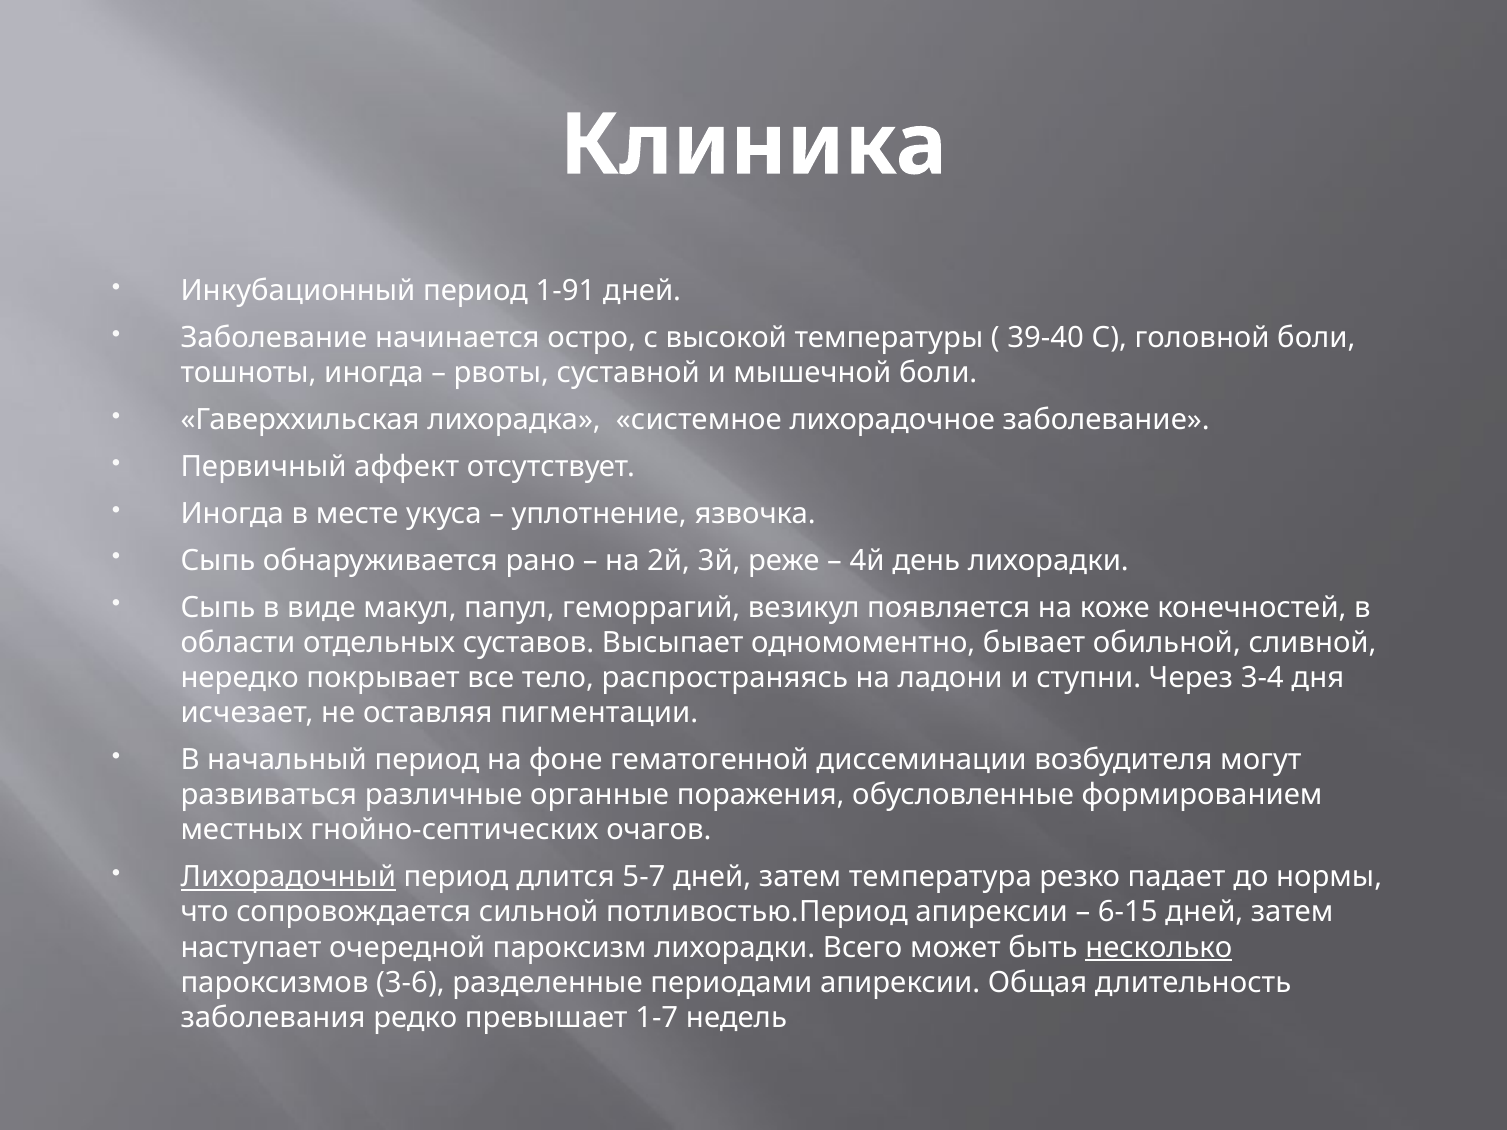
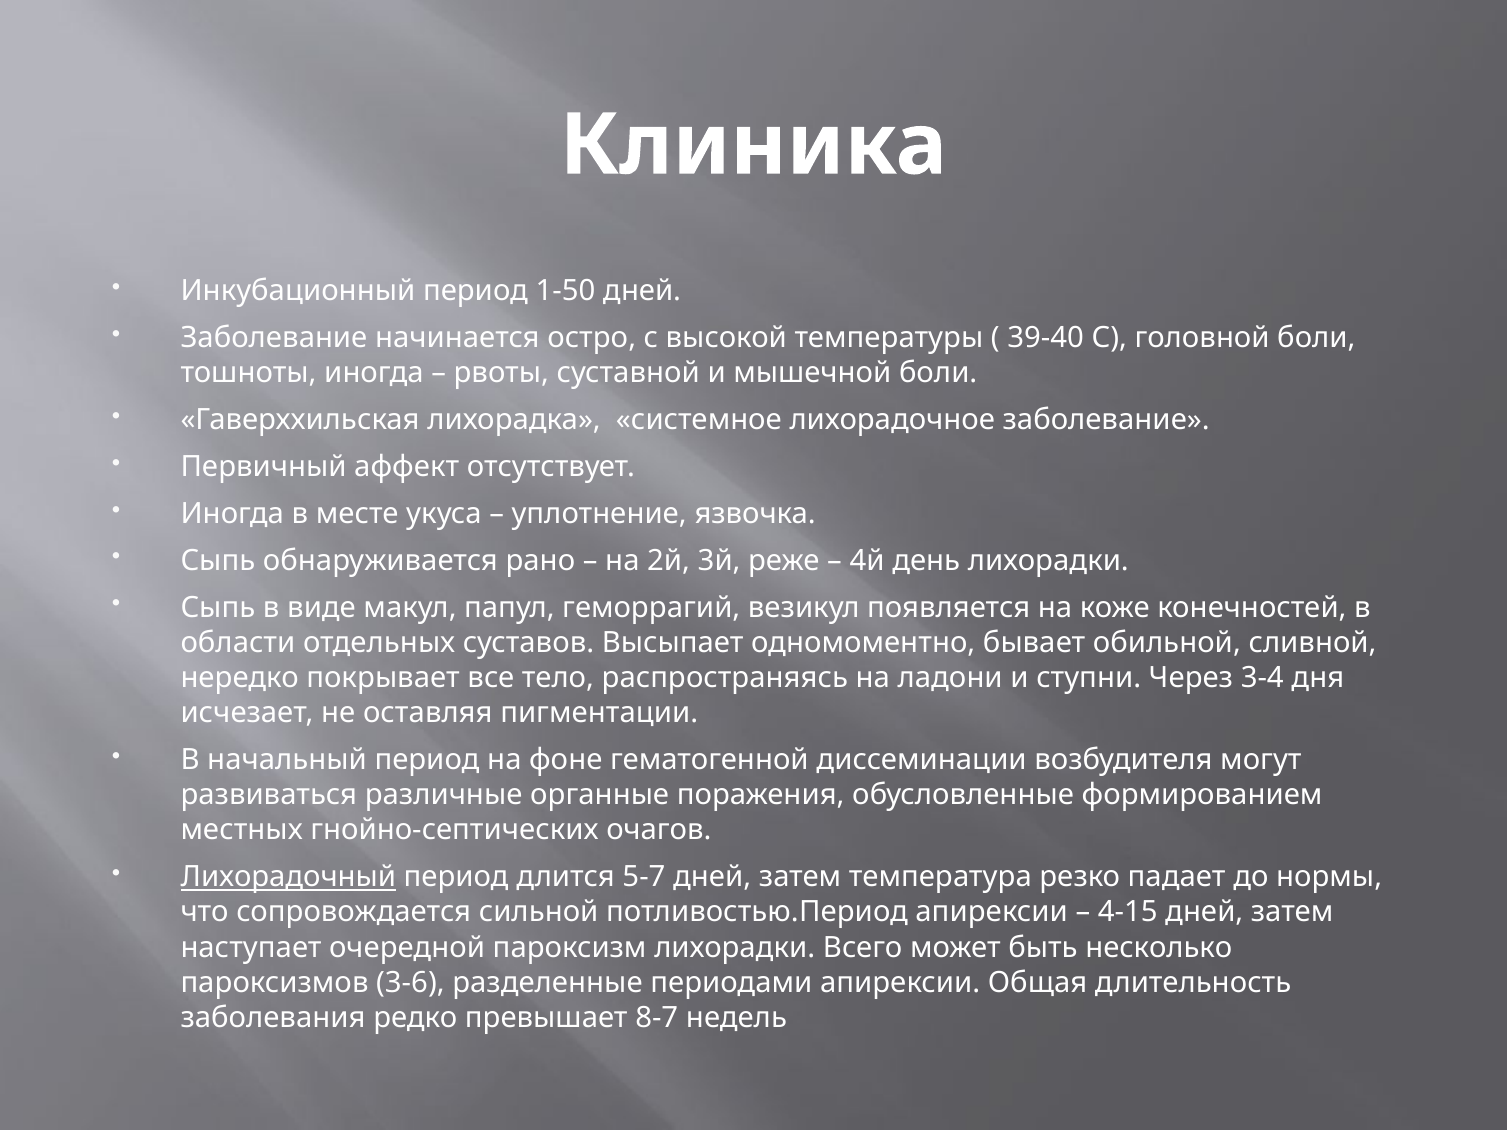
1-91: 1-91 -> 1-50 (566, 291)
6-15: 6-15 -> 4-15 (1128, 913)
несколько underline: present -> none (1159, 948)
1-7: 1-7 -> 8-7 (657, 1018)
